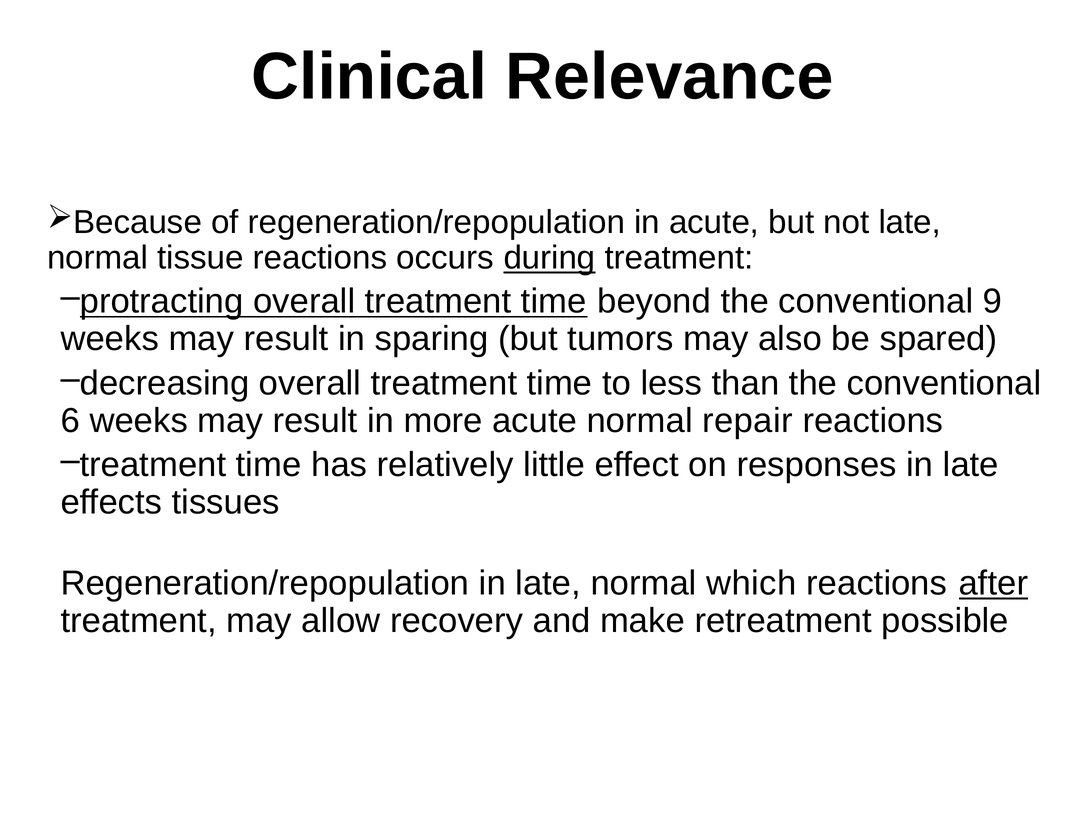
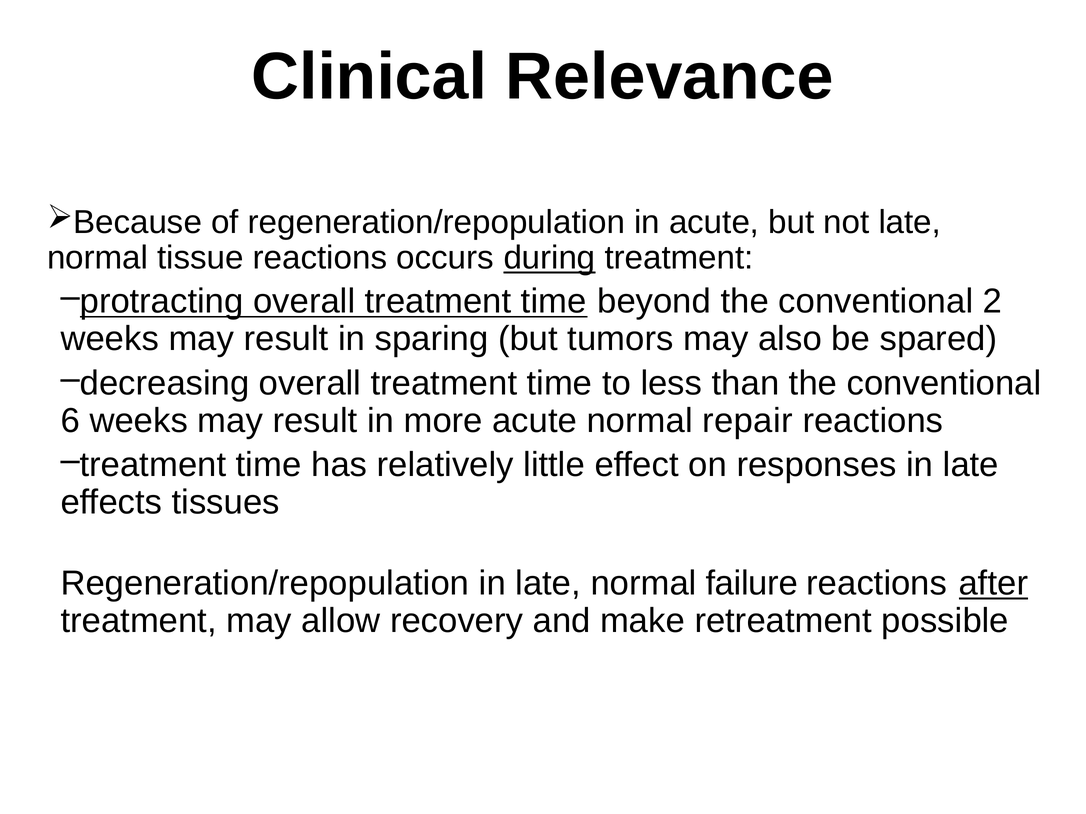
9: 9 -> 2 (992, 302)
which: which -> failure (752, 584)
